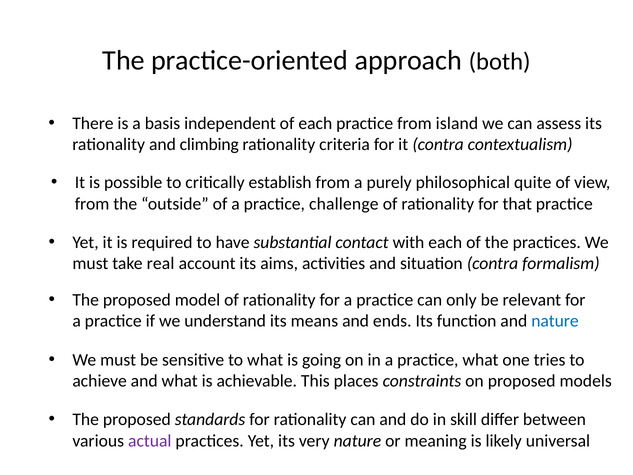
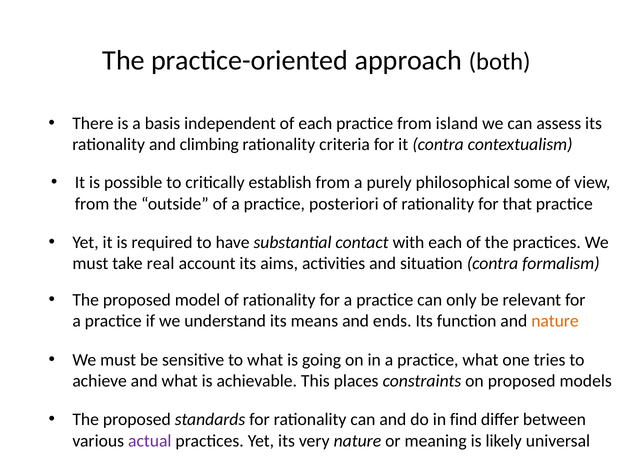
quite: quite -> some (533, 183)
challenge: challenge -> posteriori (344, 204)
nature colour: blue -> orange (555, 321)
skill: skill -> find (464, 419)
